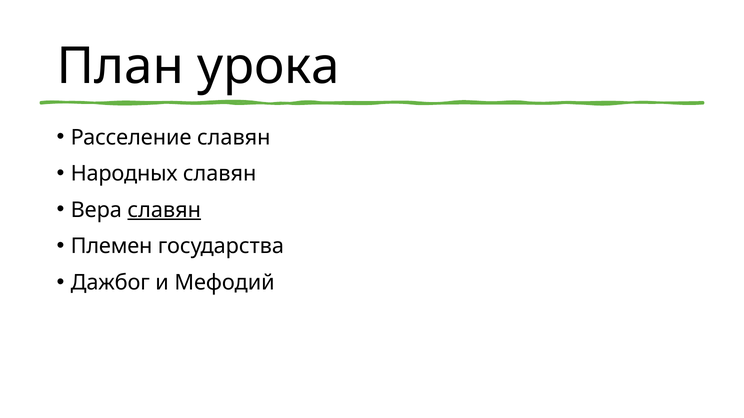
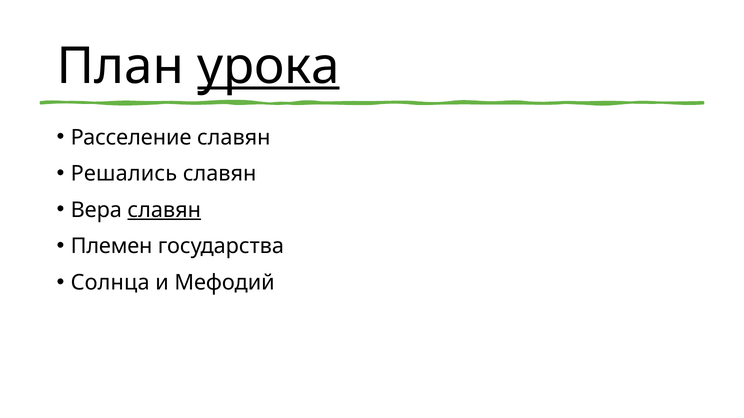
урока underline: none -> present (268, 66)
Народных: Народных -> Решались (124, 174)
Дажбог: Дажбог -> Солнца (110, 283)
